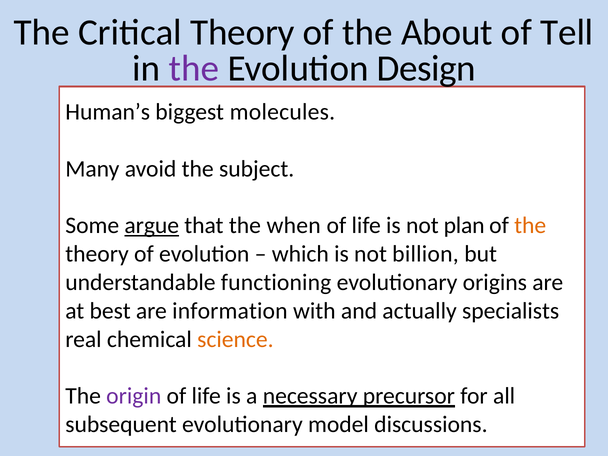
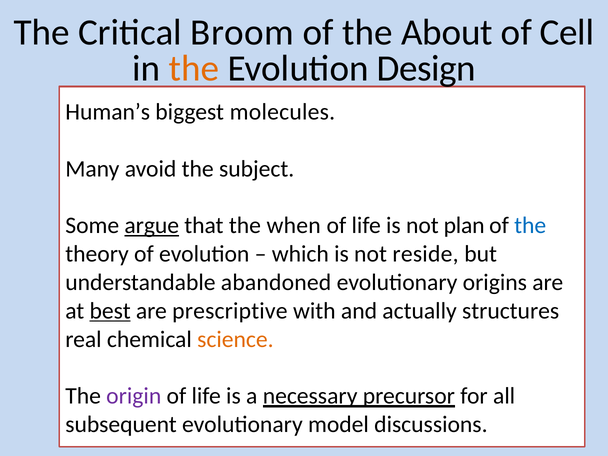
Critical Theory: Theory -> Broom (242, 33)
Tell: Tell -> Cell (567, 33)
the colour: purple -> orange (194, 68)
the colour: orange -> blue (530, 226)
billion: billion -> reside (425, 254)
functioning: functioning -> abandoned (276, 282)
best underline: none -> present (110, 311)
information: information -> prescriptive (230, 311)
specialists: specialists -> structures (511, 311)
